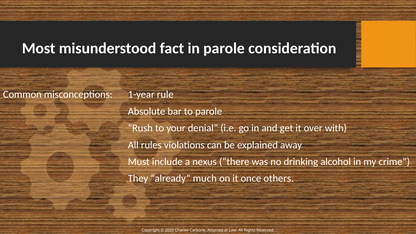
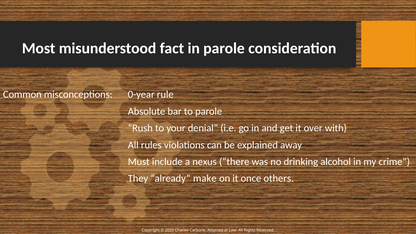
1-year: 1-year -> 0-year (141, 94)
much: much -> make (205, 179)
